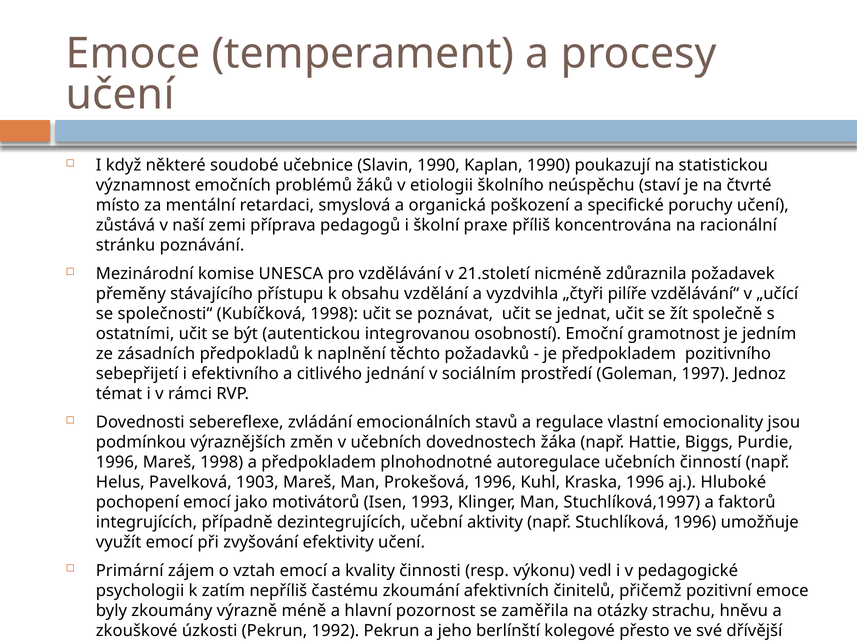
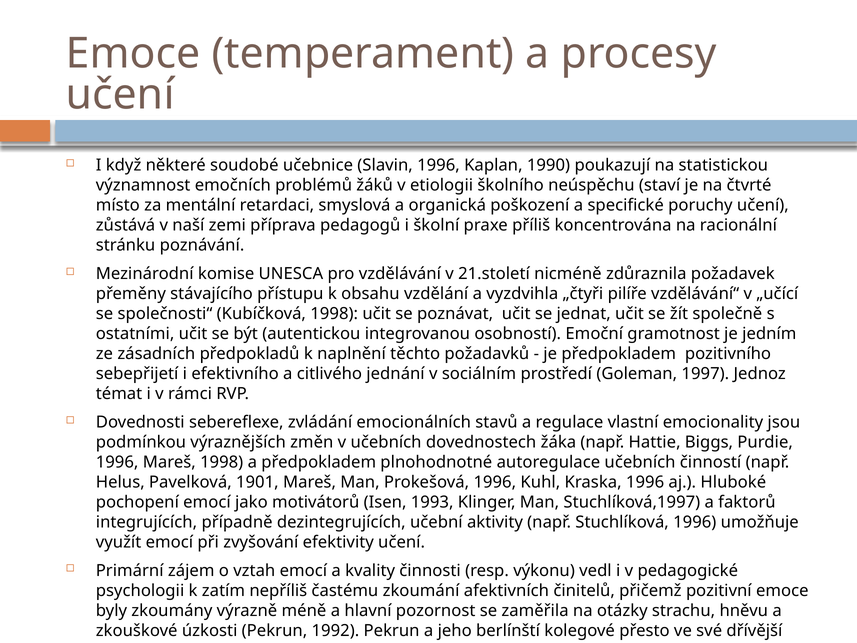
Slavin 1990: 1990 -> 1996 (438, 165)
1903: 1903 -> 1901 (257, 482)
